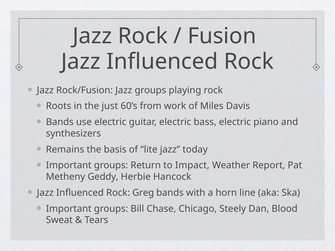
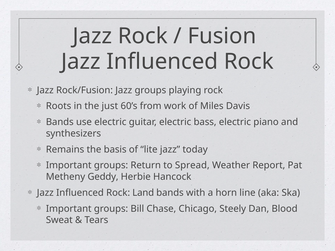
Impact: Impact -> Spread (192, 166)
Greg: Greg -> Land (143, 193)
